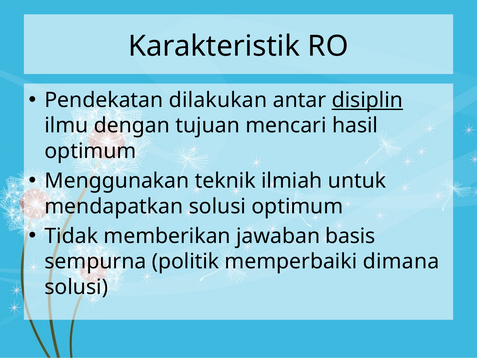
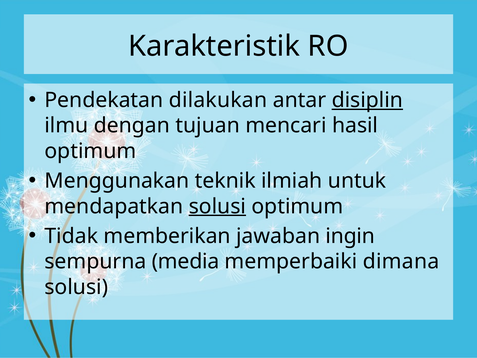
solusi underline: none -> present (217, 206)
basis: basis -> ingin (350, 236)
politik: politik -> media (186, 261)
